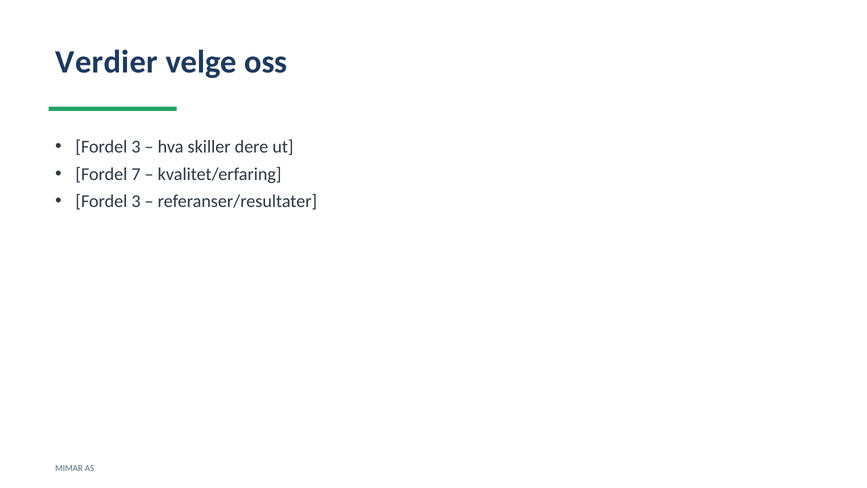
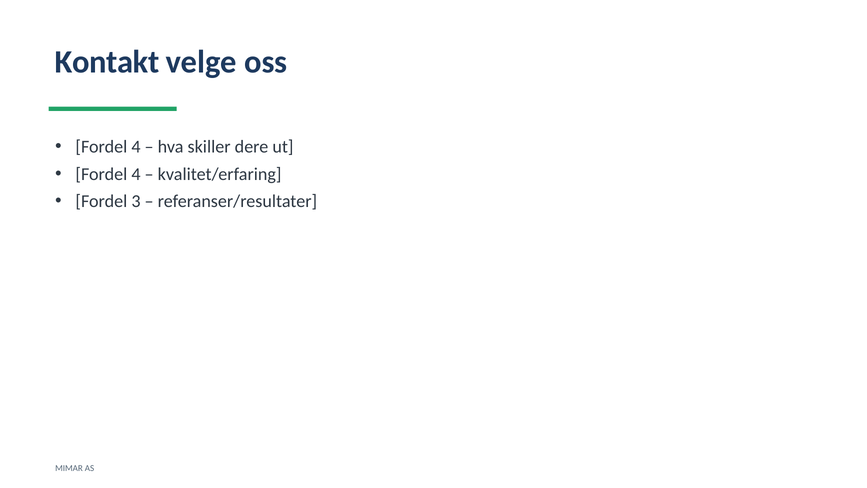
Verdier: Verdier -> Kontakt (107, 62)
3: 3 -> 4 (136, 147)
7: 7 -> 4 (136, 174)
